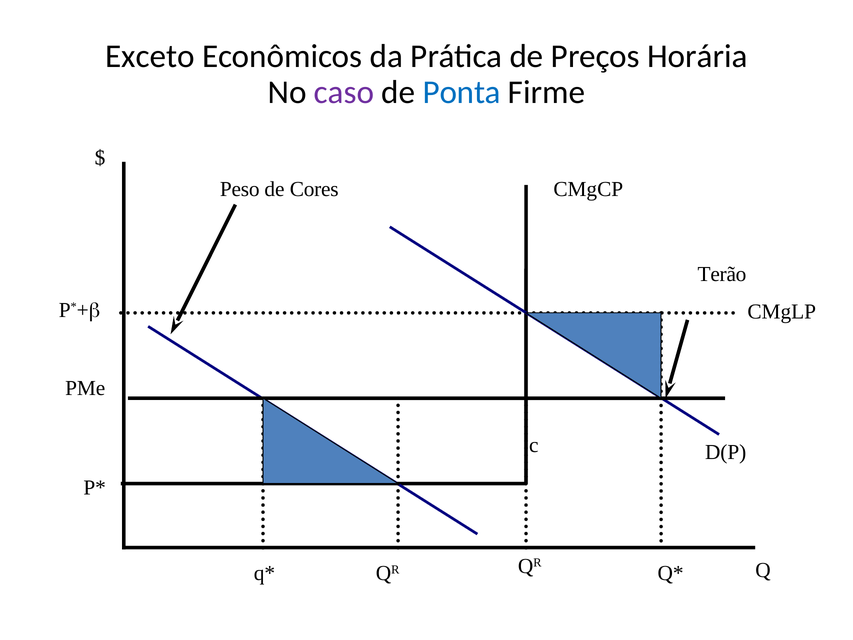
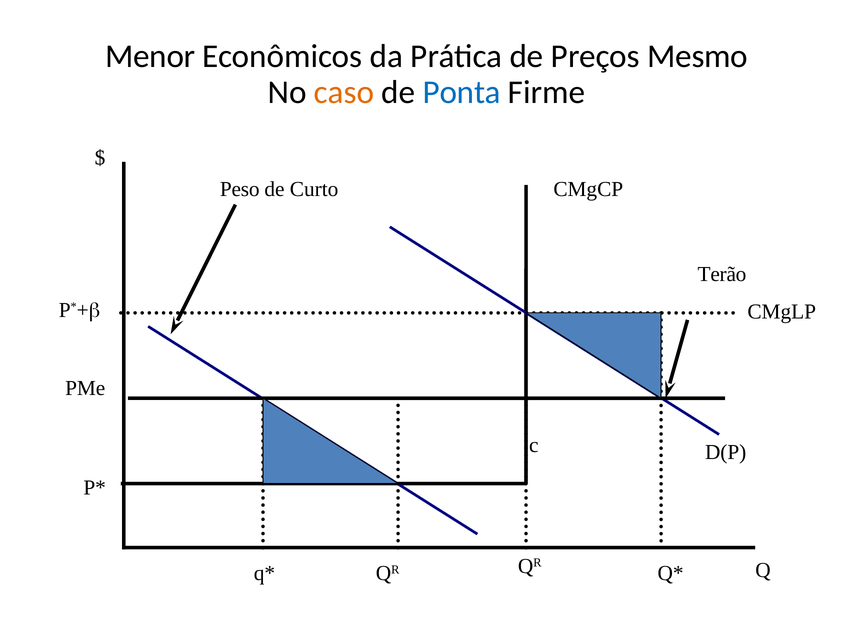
Exceto: Exceto -> Menor (150, 57)
Horária: Horária -> Mesmo (698, 57)
caso colour: purple -> orange (344, 92)
Cores: Cores -> Curto (314, 189)
